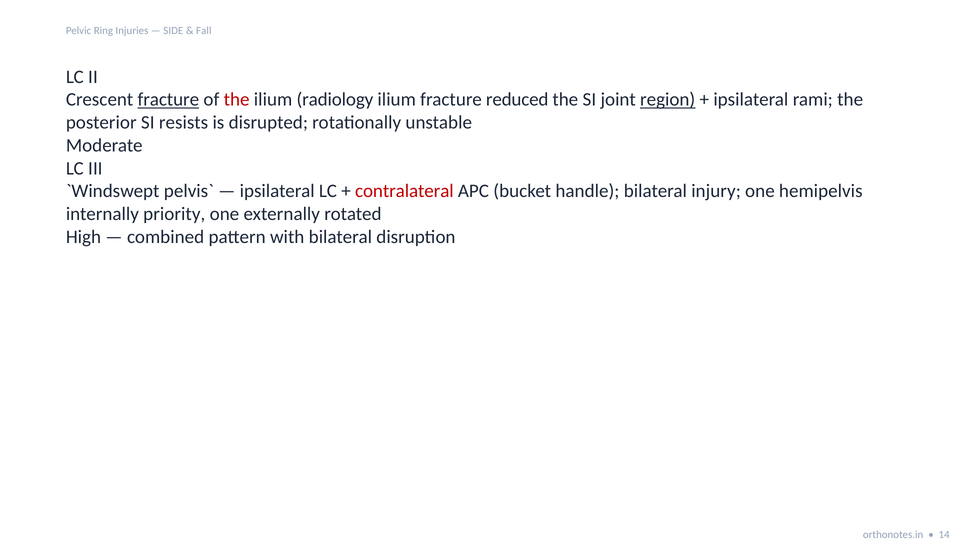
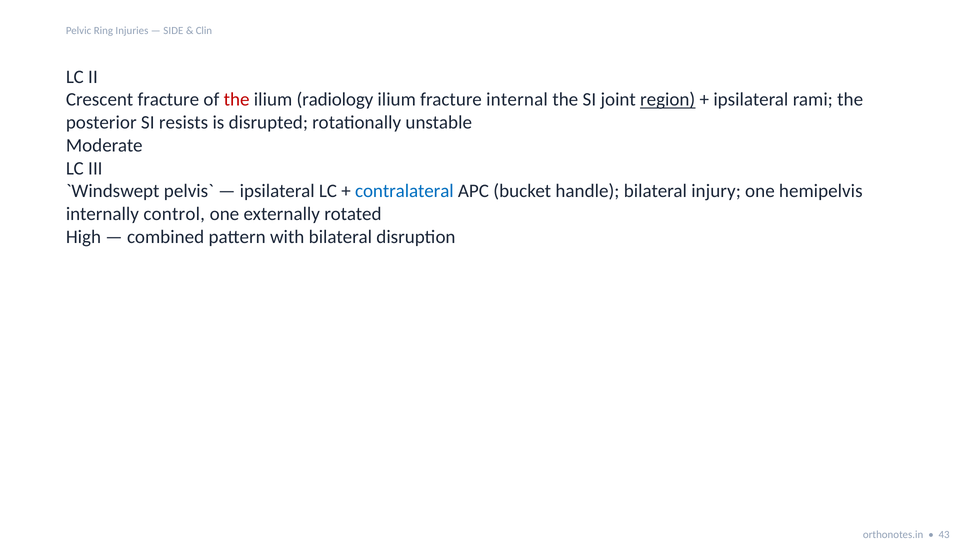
Fall: Fall -> Clin (204, 31)
fracture underline: present -> none (168, 100)
reduced: reduced -> internal (517, 100)
contralateral colour: red -> blue (404, 191)
priority: priority -> control (174, 214)
14: 14 -> 43 (944, 535)
